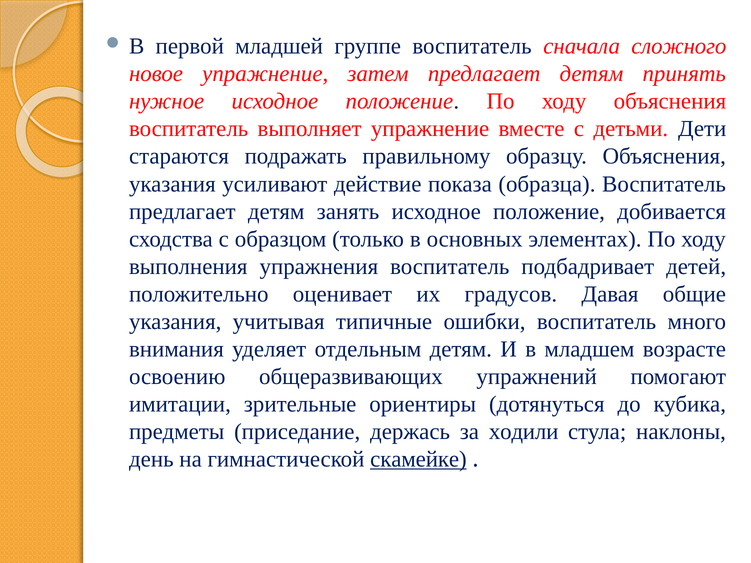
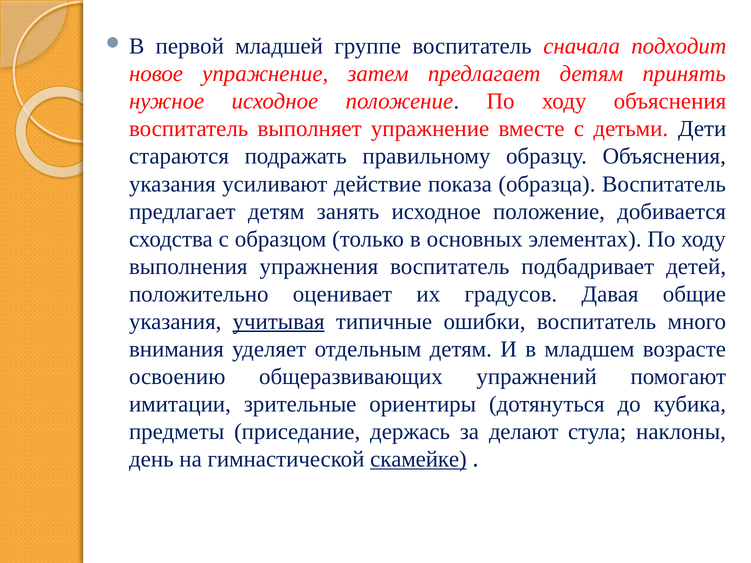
сложного: сложного -> подходит (679, 46)
учитывая underline: none -> present (279, 322)
ходили: ходили -> делают (524, 432)
